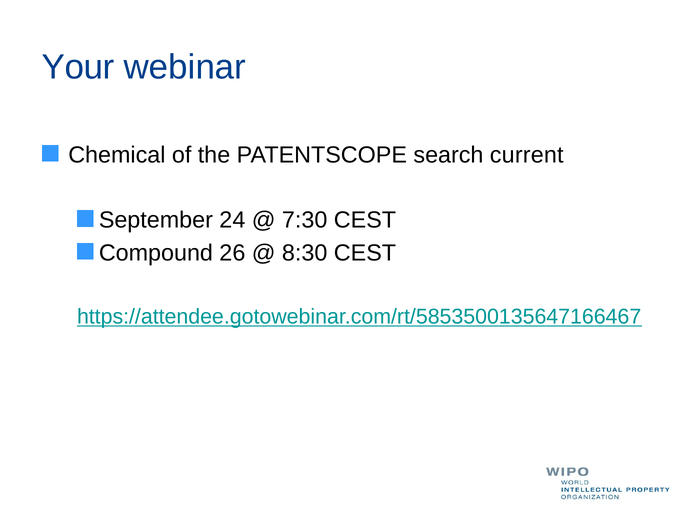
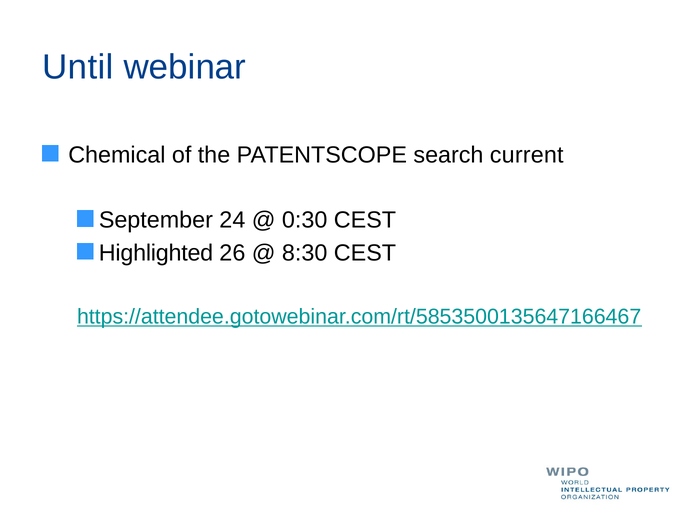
Your: Your -> Until (78, 67)
7:30: 7:30 -> 0:30 (305, 220)
Compound: Compound -> Highlighted (156, 253)
